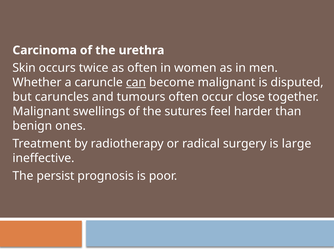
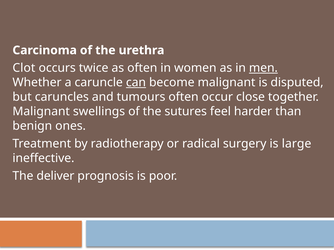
Skin: Skin -> Clot (24, 68)
men underline: none -> present (263, 68)
persist: persist -> deliver (55, 176)
